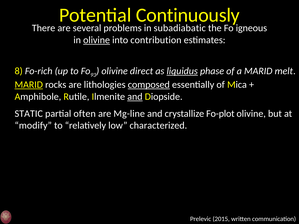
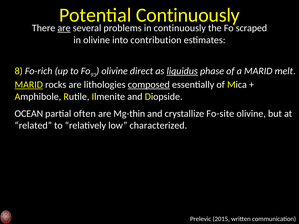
are underline: none -> present (64, 28)
in subadiabatic: subadiabatic -> continuously (180, 28)
igneous: igneous -> scraped (251, 28)
olivine underline: present -> none (97, 40)
and underline: present -> none (135, 97)
STATIC: STATIC -> OCEAN (29, 114)
Mg-line: Mg-line -> Mg-thin (129, 114)
Fo-plot: Fo-plot -> Fo-site (220, 114)
modify: modify -> related (33, 126)
